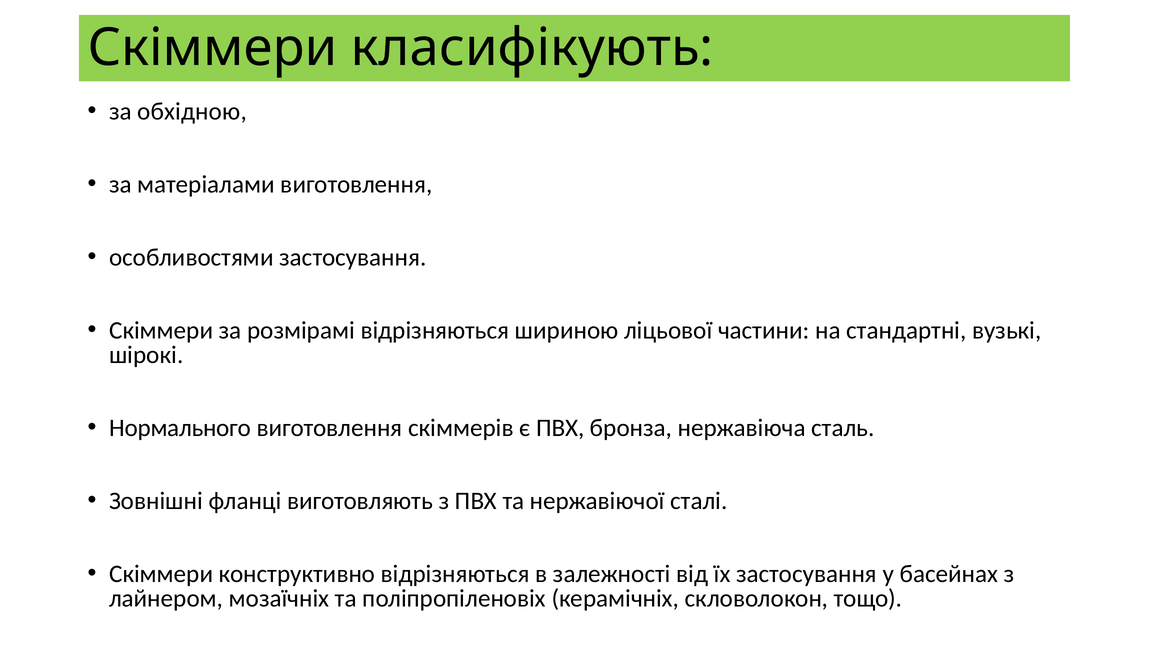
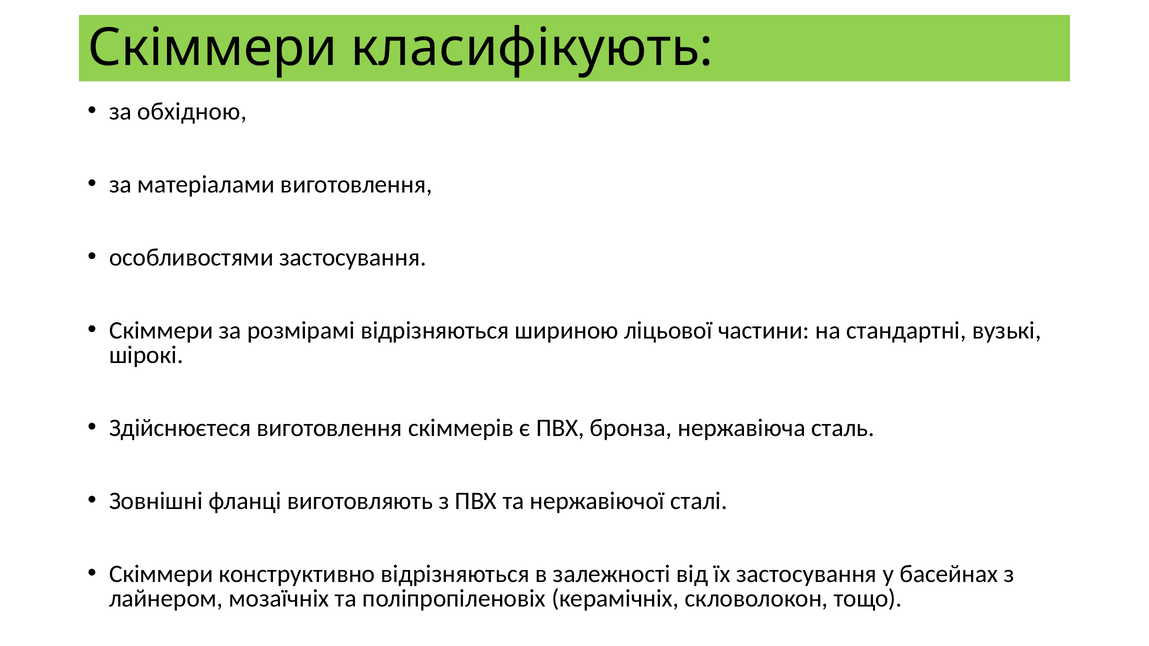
Нормального: Нормального -> Здійснюєтеся (180, 428)
